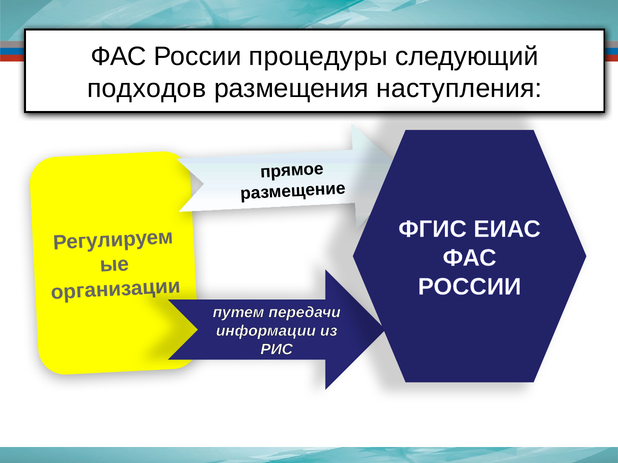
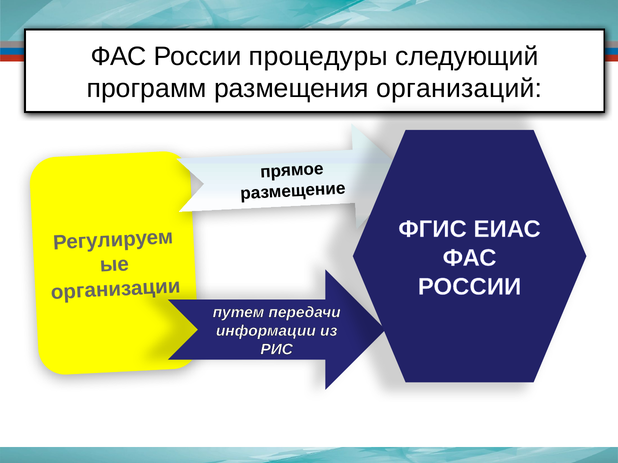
подходов: подходов -> программ (147, 89)
наступления: наступления -> организаций (459, 89)
